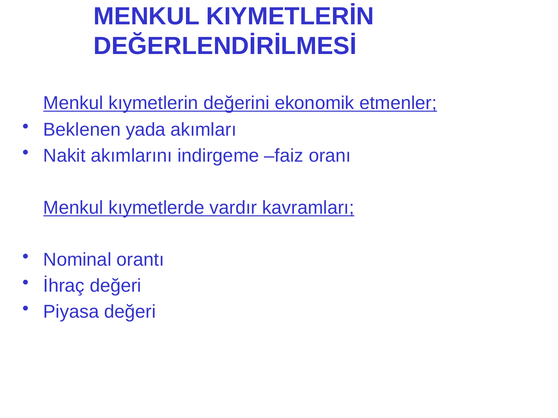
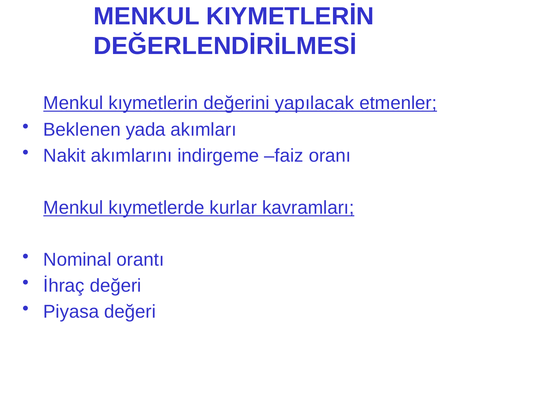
ekonomik: ekonomik -> yapılacak (314, 103)
vardır: vardır -> kurlar (233, 208)
